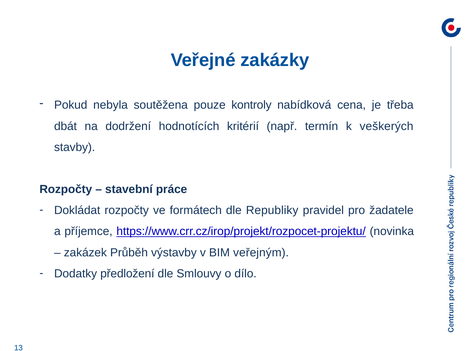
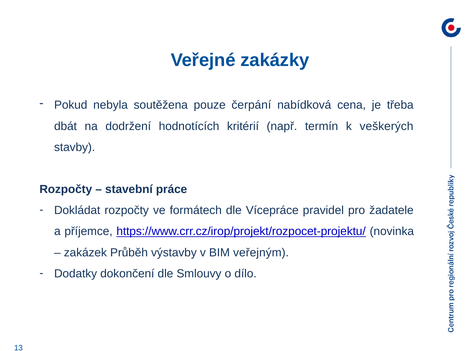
kontroly: kontroly -> čerpání (251, 105)
Republiky: Republiky -> Vícepráce (272, 211)
předložení: předložení -> dokončení (127, 274)
